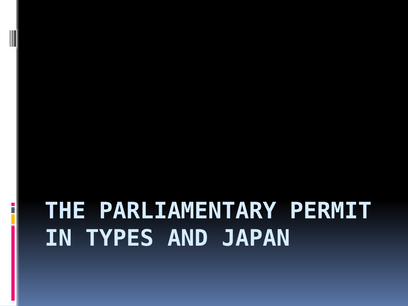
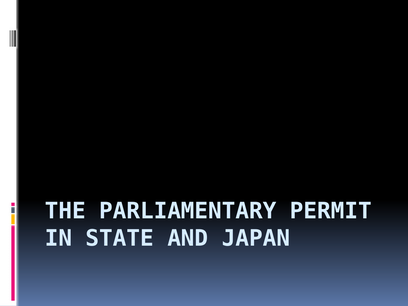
TYPES: TYPES -> STATE (120, 238)
